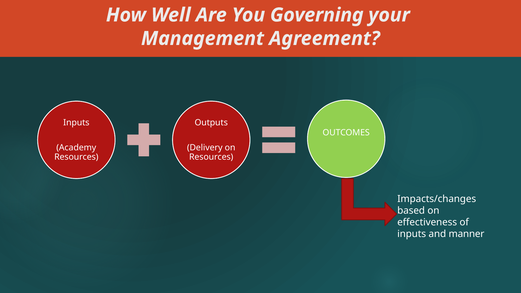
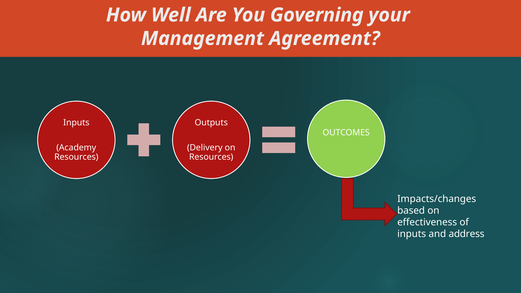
manner: manner -> address (467, 234)
